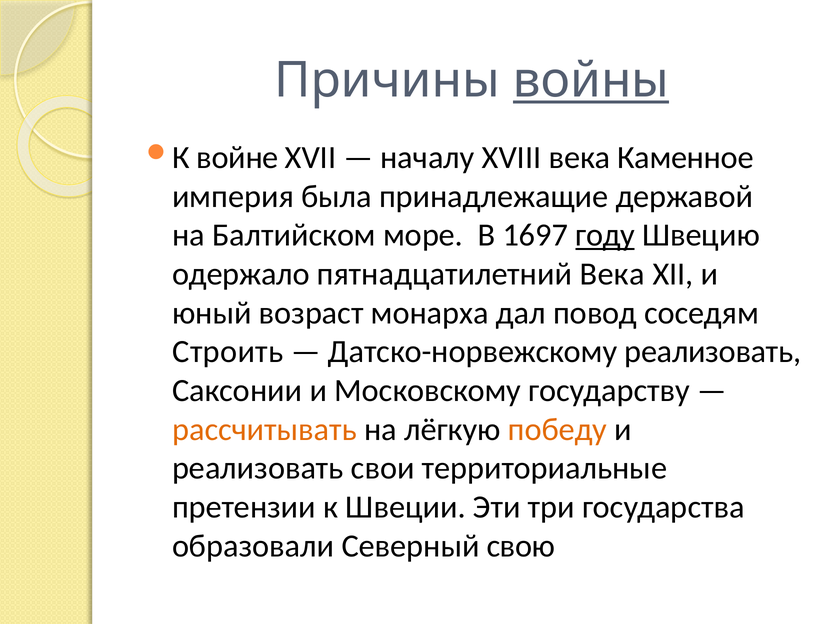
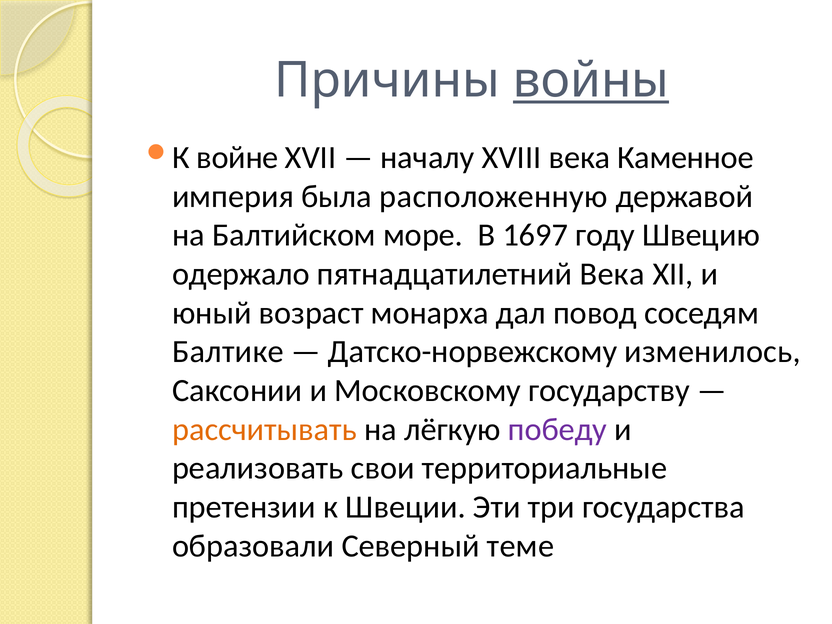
принадлежащие: принадлежащие -> расположенную (494, 196)
году underline: present -> none (605, 235)
Строить: Строить -> Балтике (228, 352)
Датско-норвежскому реализовать: реализовать -> изменилось (713, 352)
победу colour: orange -> purple (558, 429)
свою: свою -> теме (521, 546)
